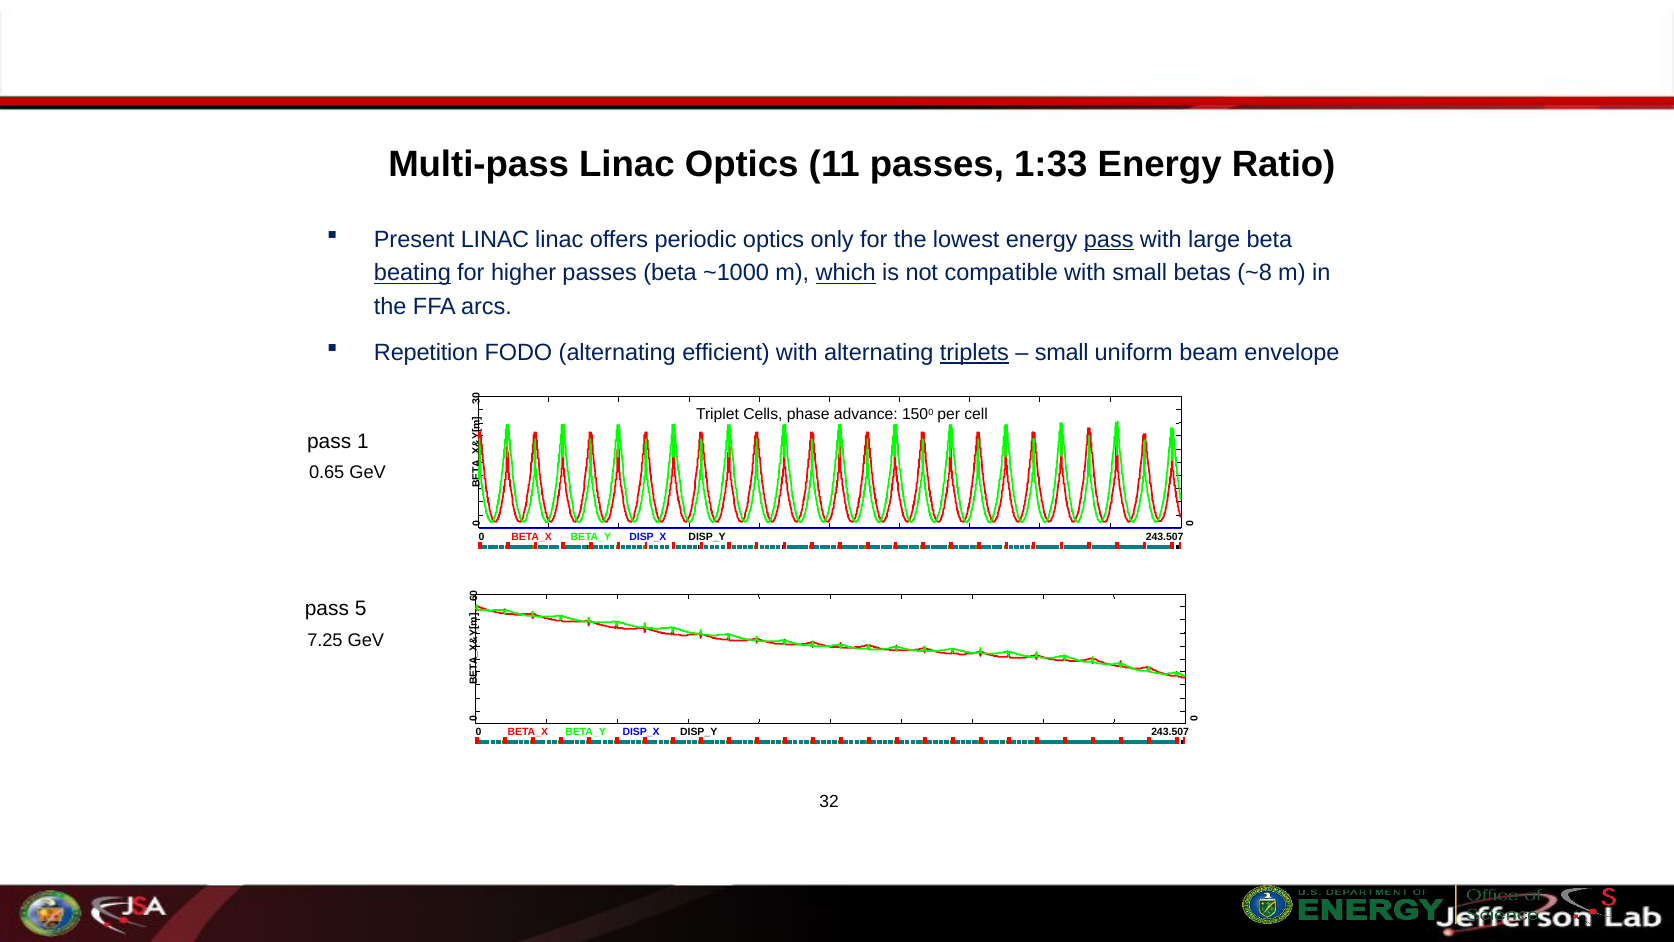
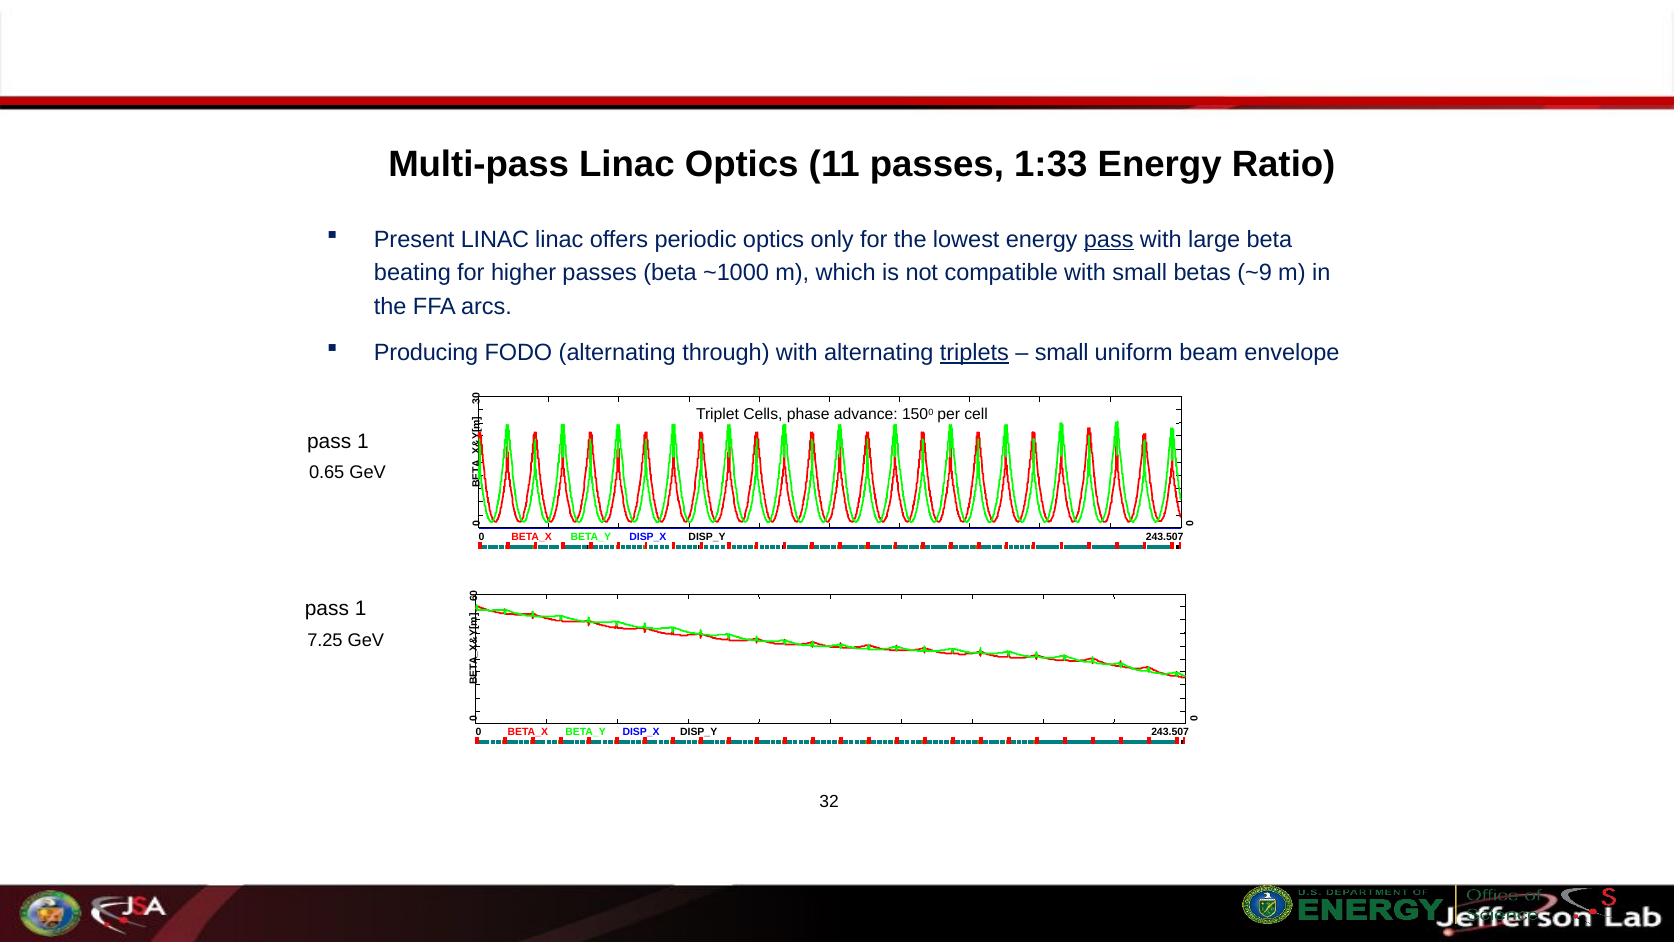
beating underline: present -> none (412, 273)
which underline: present -> none (846, 273)
~8: ~8 -> ~9 (1255, 273)
Repetition: Repetition -> Producing (426, 353)
efficient: efficient -> through (726, 353)
5: 5 -> 1 (361, 608)
